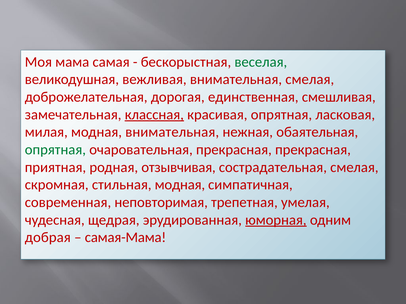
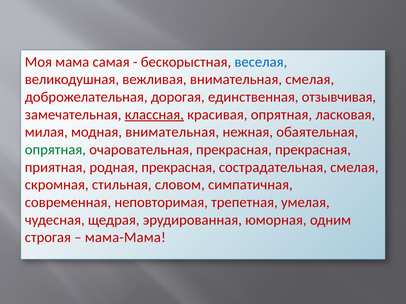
веселая colour: green -> blue (261, 62)
смешливая: смешливая -> отзывчивая (339, 97)
родная отзывчивая: отзывчивая -> прекрасная (179, 167)
стильная модная: модная -> словом (180, 185)
юморная underline: present -> none (276, 220)
добрая: добрая -> строгая (48, 238)
самая-Мама: самая-Мама -> мама-Мама (125, 238)
